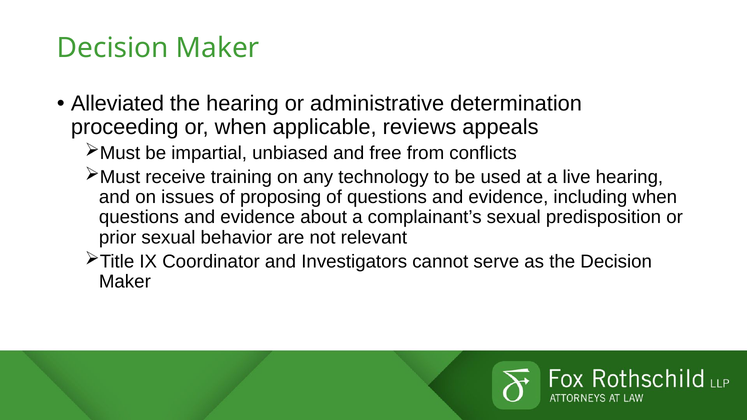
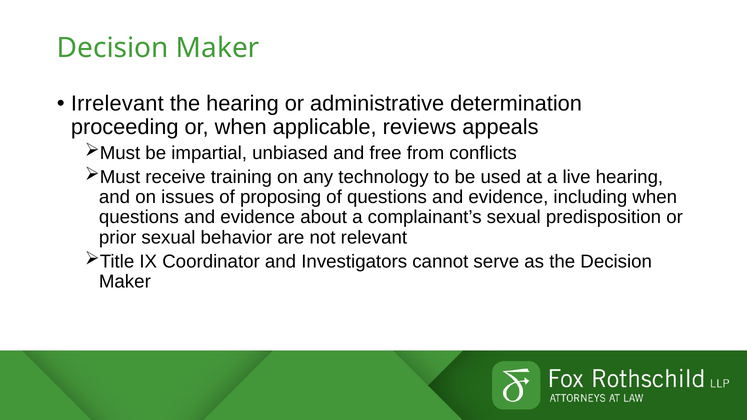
Alleviated: Alleviated -> Irrelevant (117, 104)
